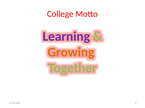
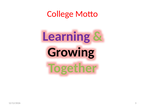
Growing colour: orange -> black (71, 53)
